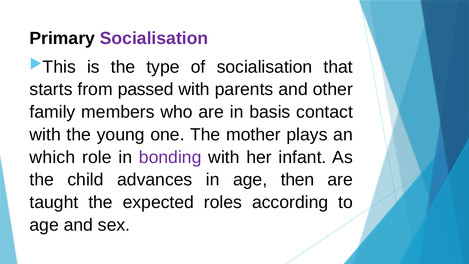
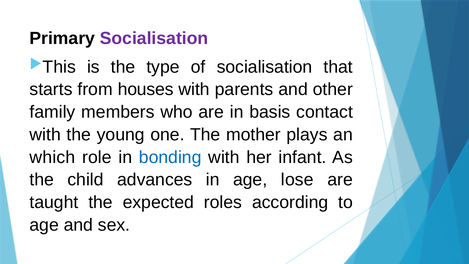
passed: passed -> houses (146, 89)
bonding colour: purple -> blue (170, 157)
then: then -> lose (297, 180)
